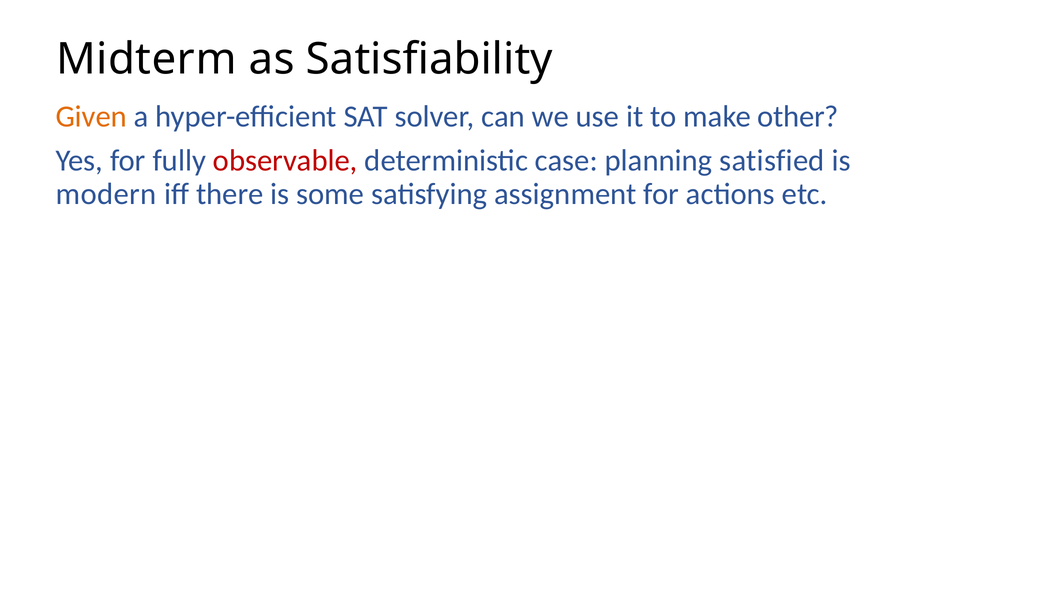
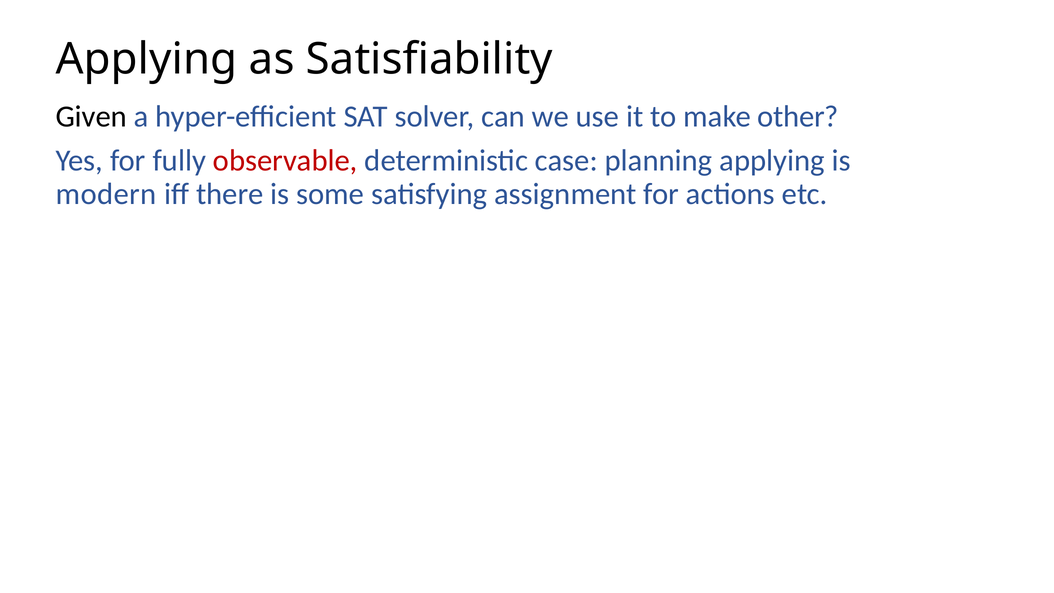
Midterm: Midterm -> Applying (146, 59)
Given colour: orange -> black (91, 117)
planning satisfied: satisfied -> applying (772, 161)
